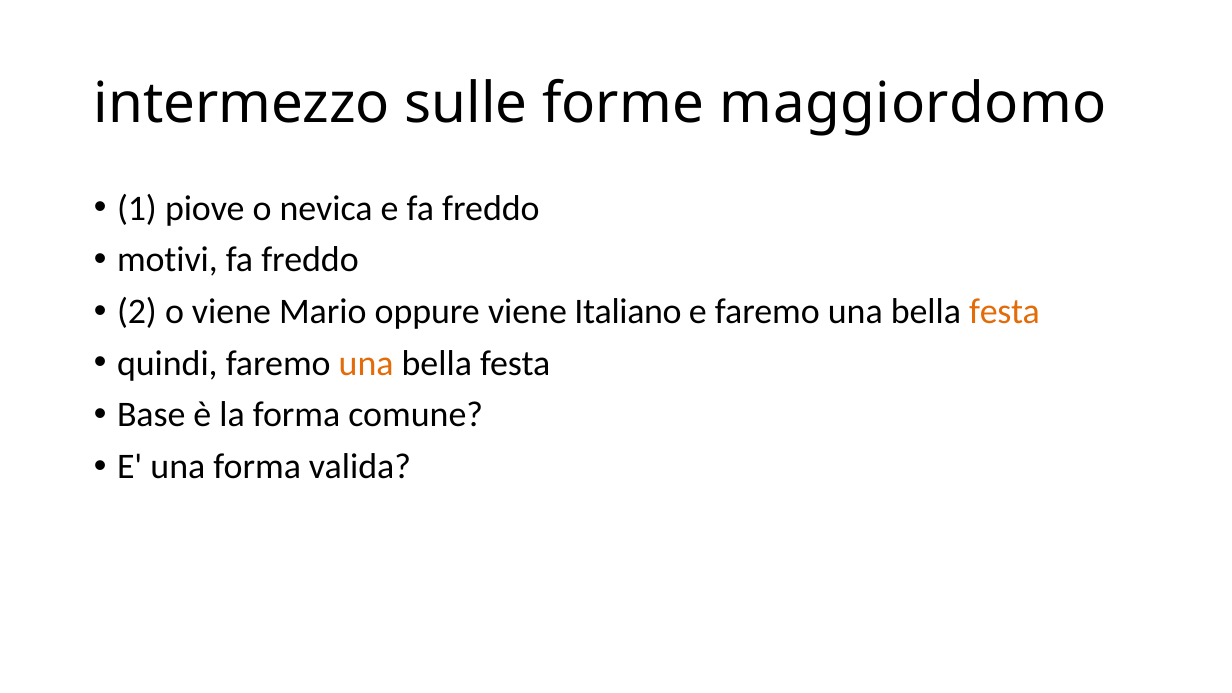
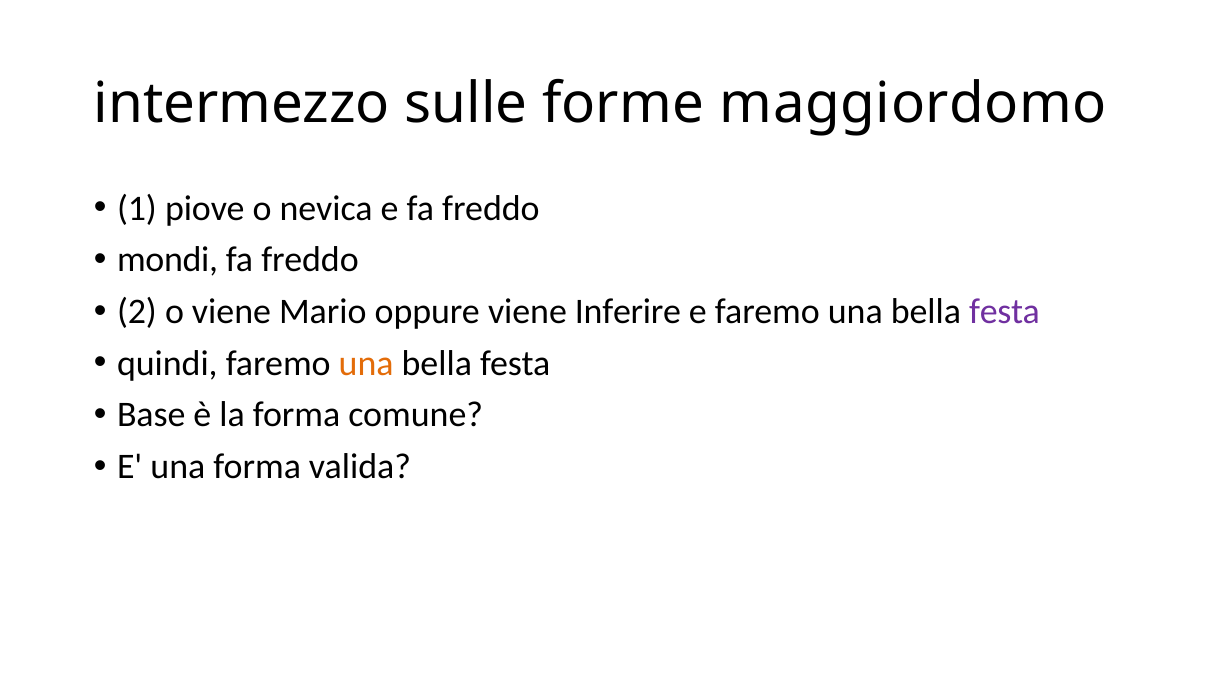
motivi: motivi -> mondi (168, 260)
Italiano: Italiano -> Inferire (628, 312)
festa colour: orange -> purple (1005, 312)
